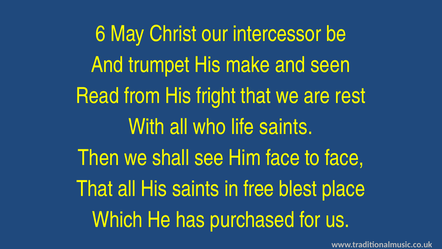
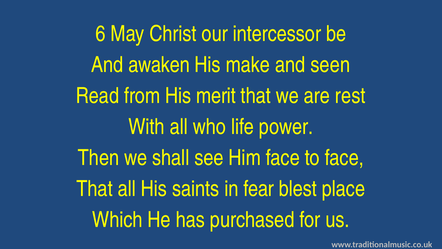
trumpet: trumpet -> awaken (159, 65)
fright: fright -> merit (216, 96)
life saints: saints -> power (286, 127)
free: free -> fear (259, 189)
